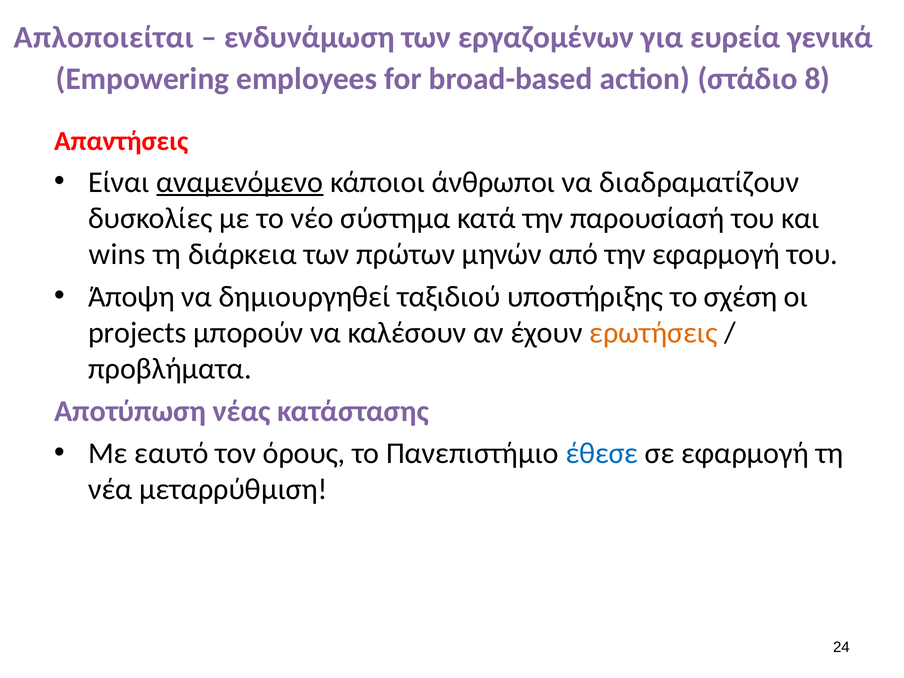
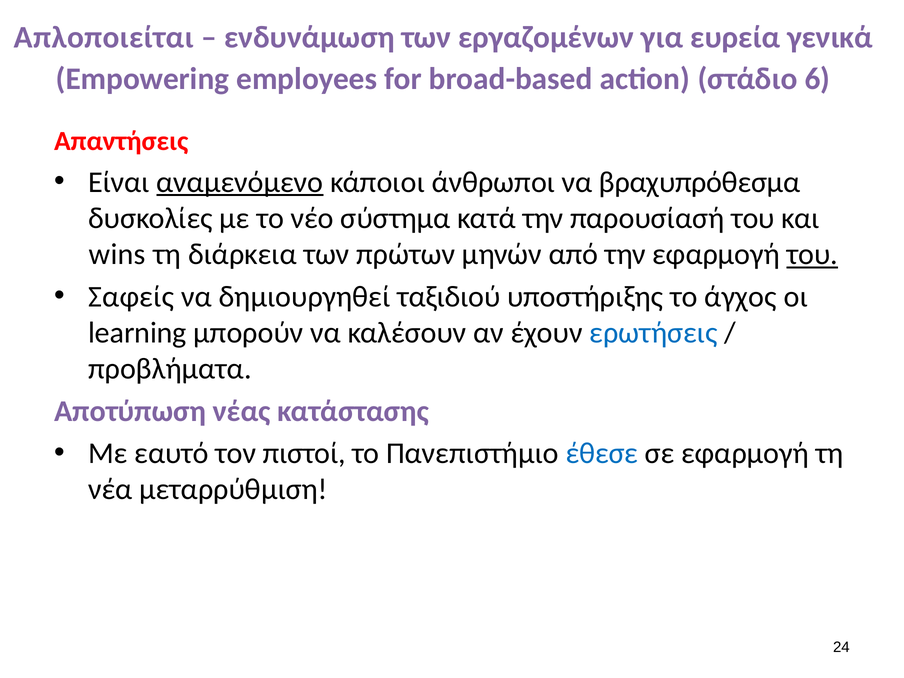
8: 8 -> 6 (817, 79)
διαδραματίζουν: διαδραματίζουν -> βραχυπρόθεσμα (700, 182)
του underline: none -> present (812, 254)
Άποψη: Άποψη -> Σαφείς (131, 297)
σχέση: σχέση -> άγχος (740, 297)
projects: projects -> learning (137, 333)
ερωτήσεις colour: orange -> blue (654, 333)
όρους: όρους -> πιστοί (304, 453)
